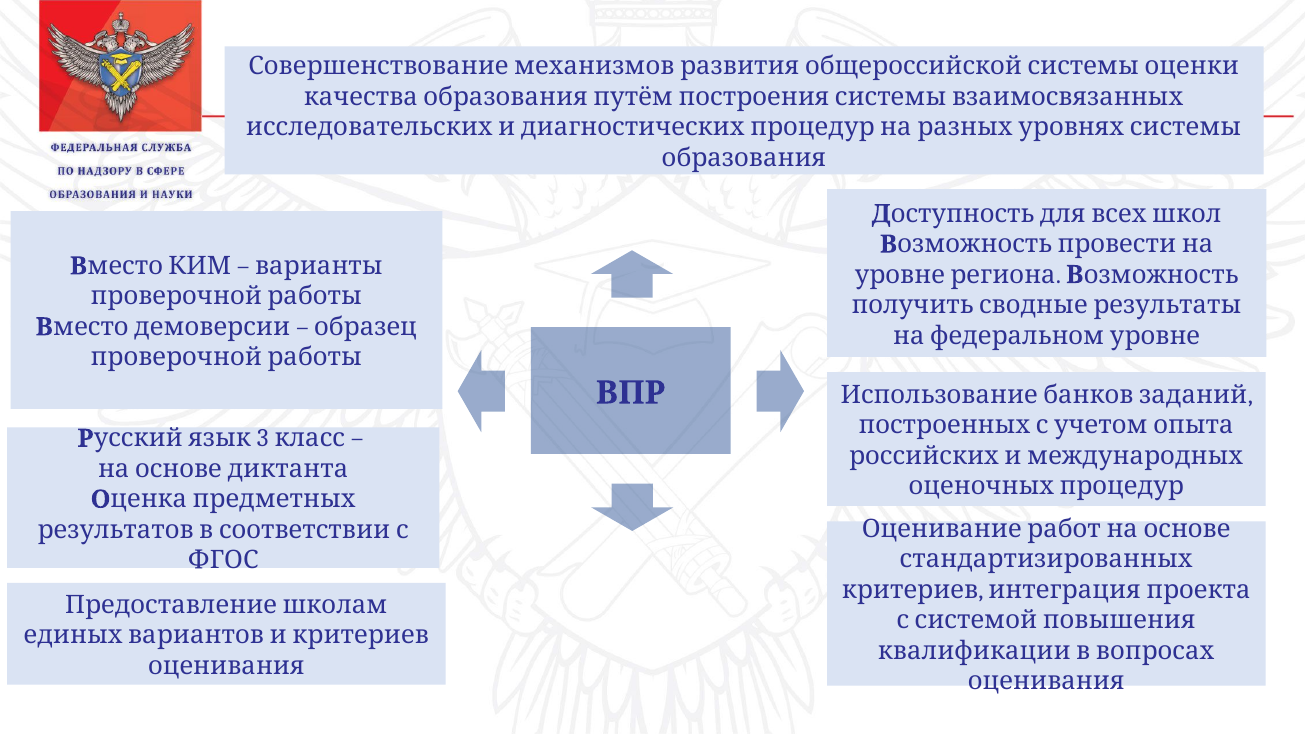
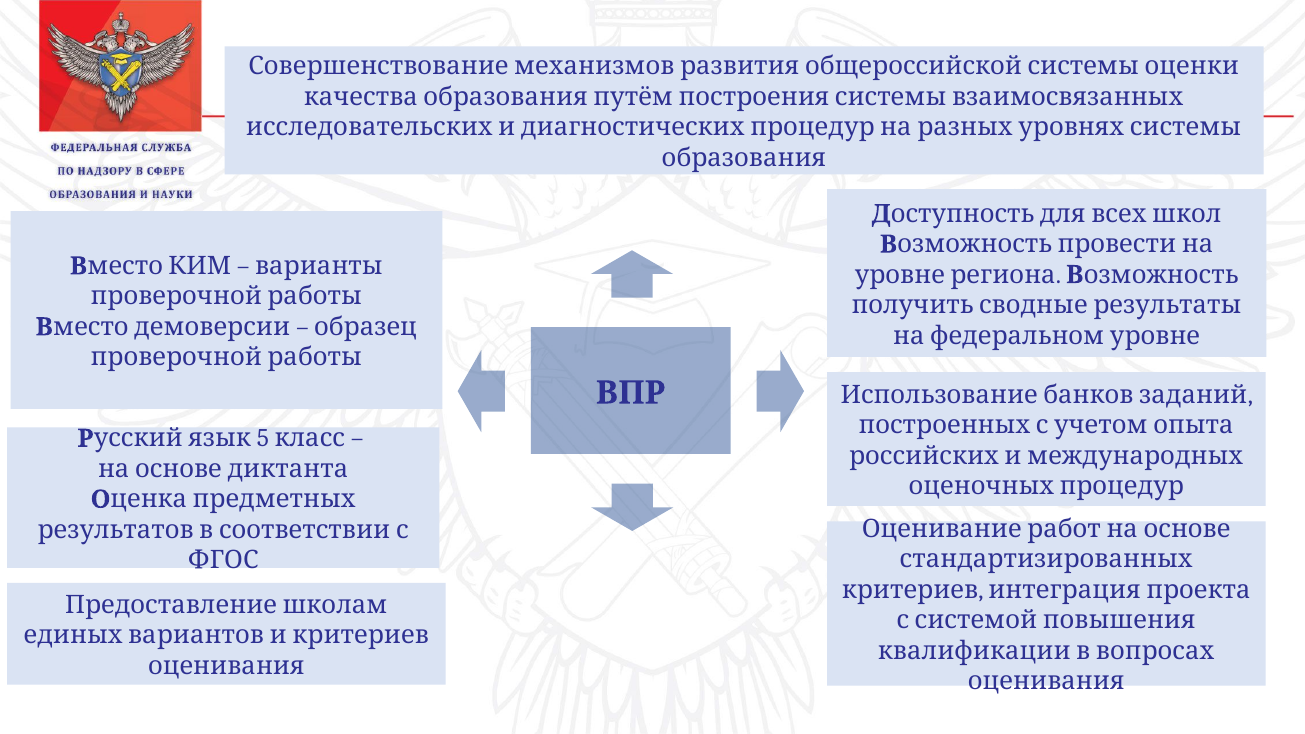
3: 3 -> 5 (263, 439)
